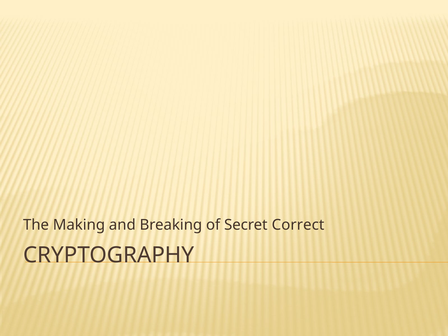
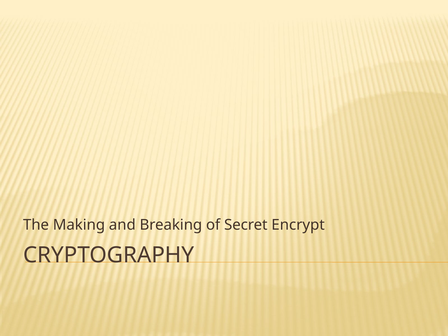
Correct: Correct -> Encrypt (298, 225)
